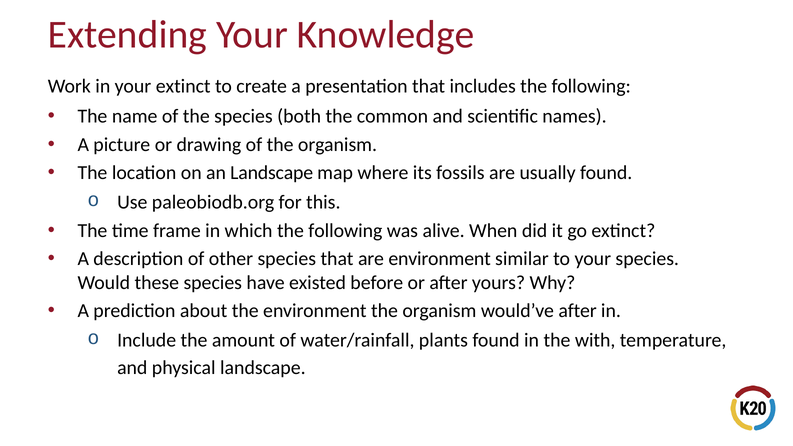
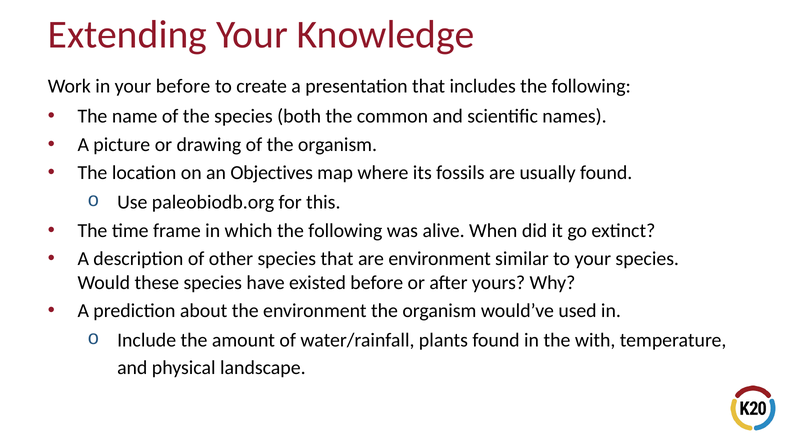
your extinct: extinct -> before (183, 86)
an Landscape: Landscape -> Objectives (272, 173)
would’ve after: after -> used (578, 311)
